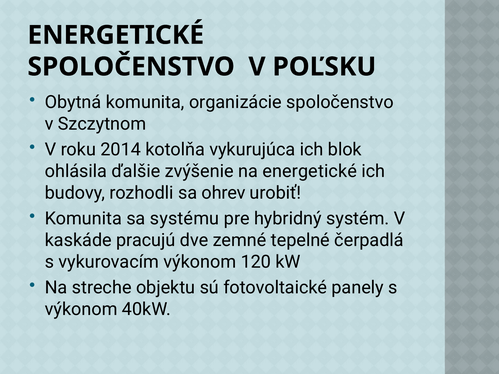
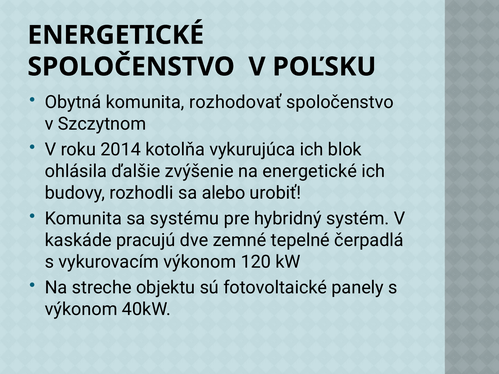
organizácie: organizácie -> rozhodovať (235, 102)
ohrev: ohrev -> alebo (223, 193)
